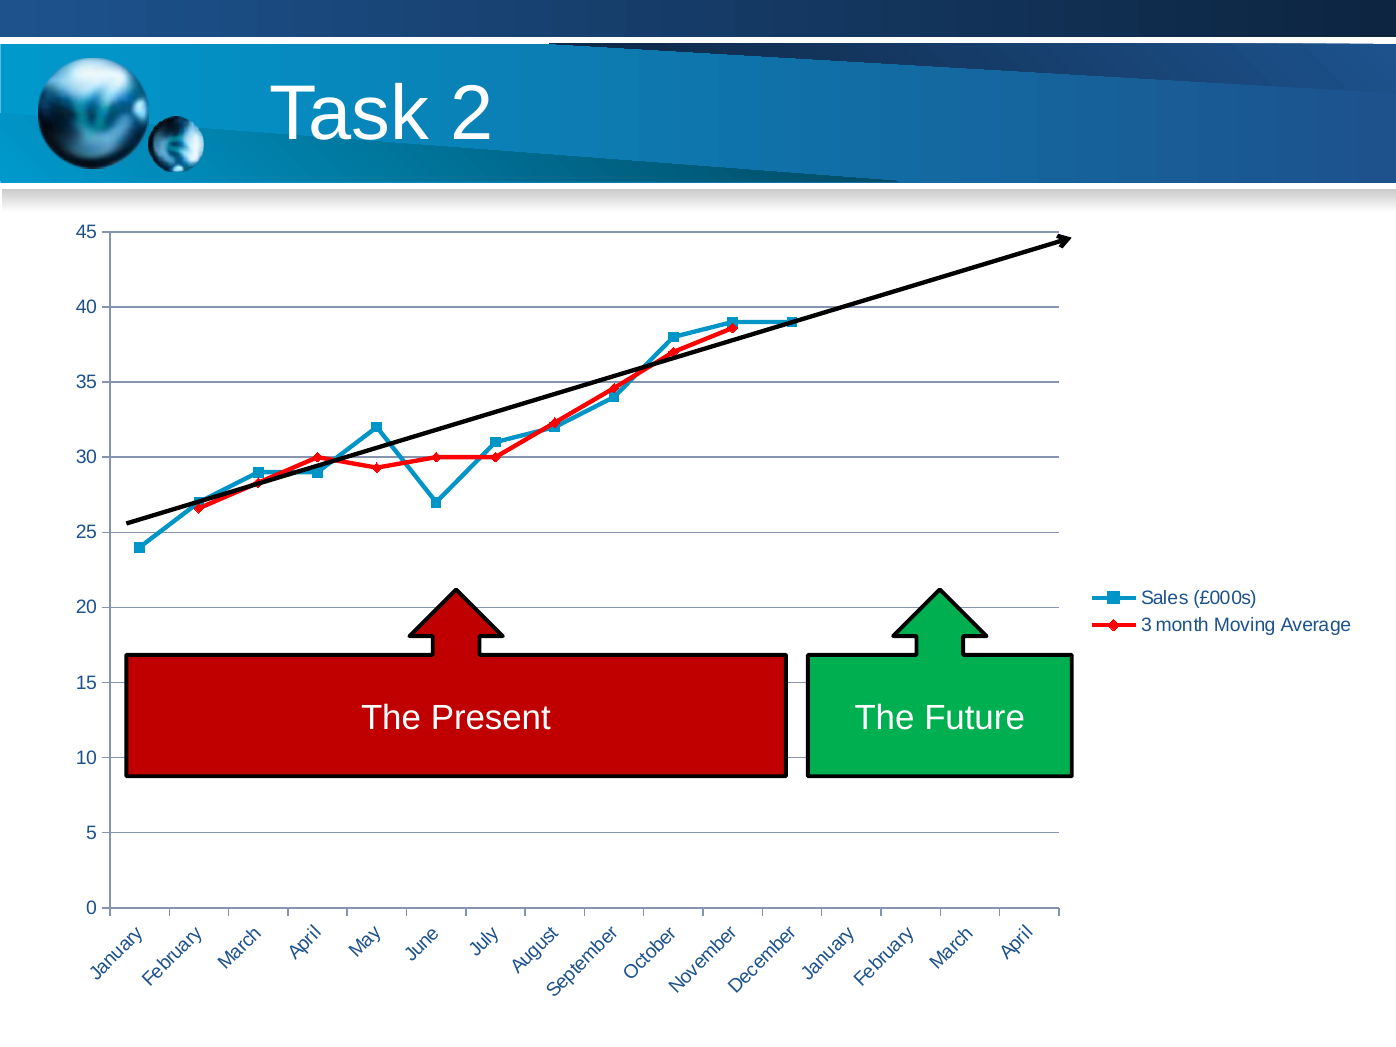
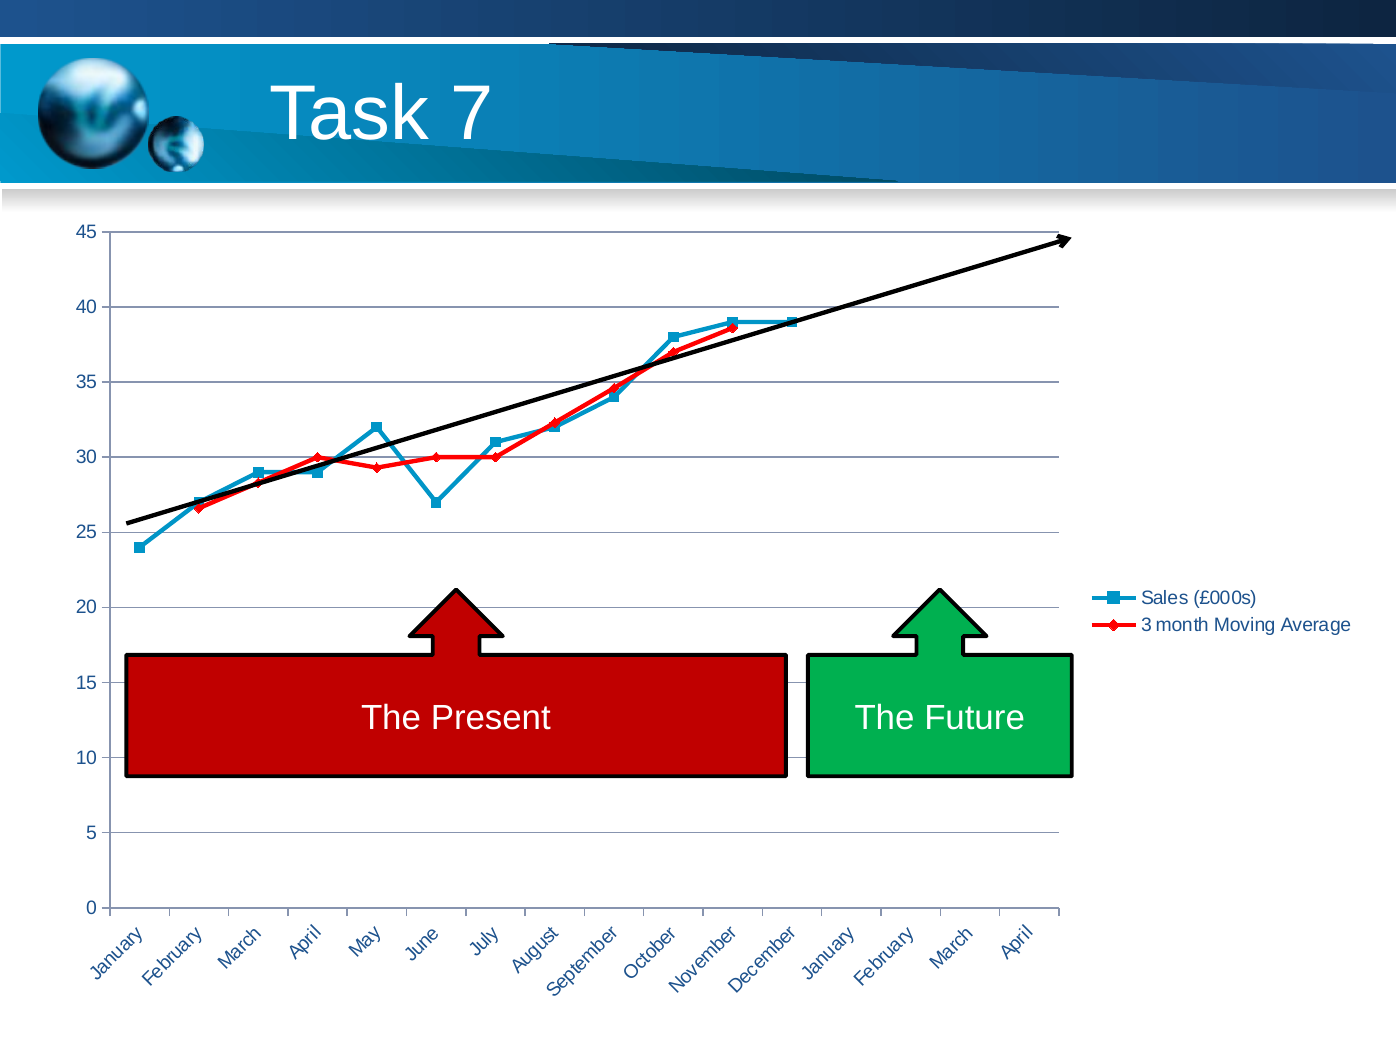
2: 2 -> 7 (472, 114)
